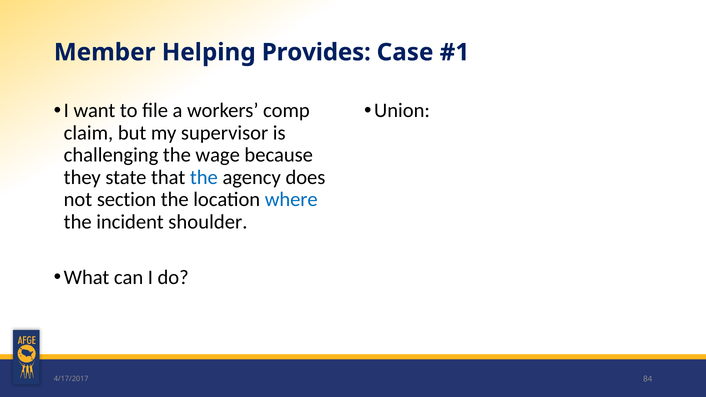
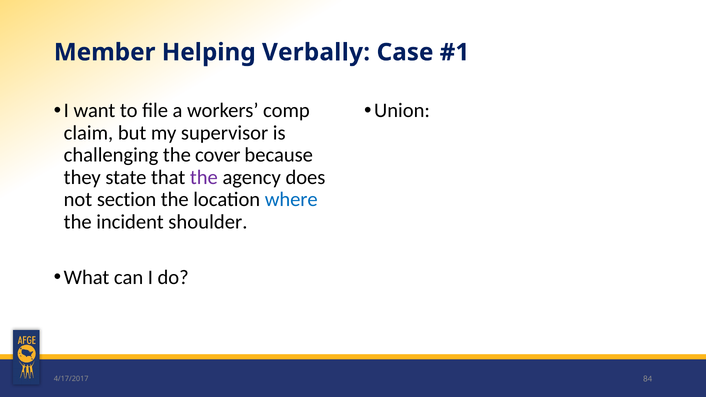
Provides: Provides -> Verbally (316, 52)
wage: wage -> cover (218, 155)
the colour: blue -> purple (204, 177)
